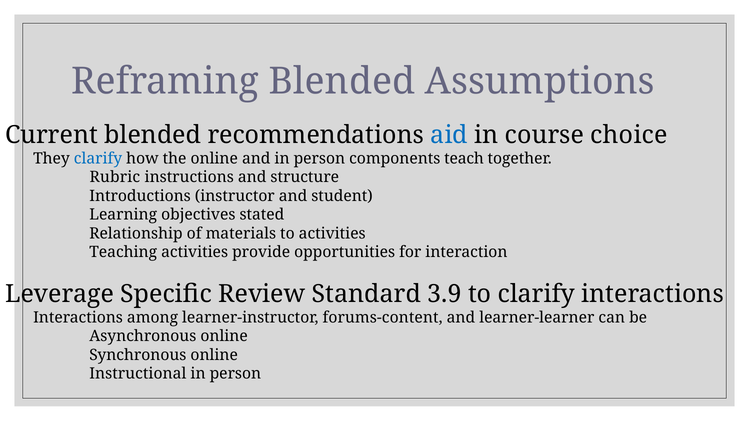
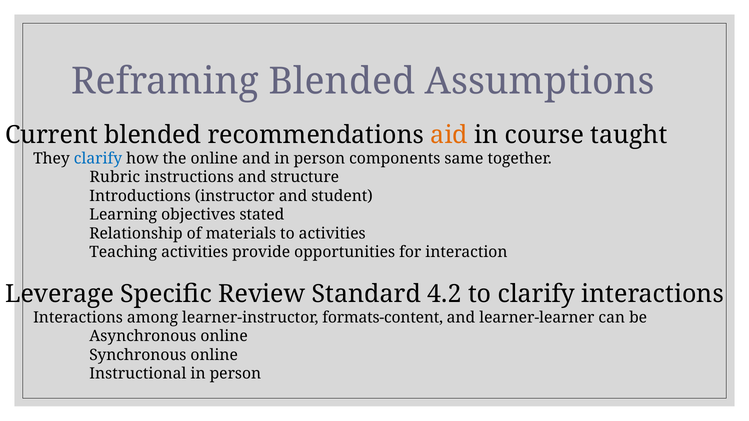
aid colour: blue -> orange (449, 135)
choice: choice -> taught (629, 135)
teach: teach -> same (464, 159)
3.9: 3.9 -> 4.2 (444, 294)
forums-content: forums-content -> formats-content (383, 318)
